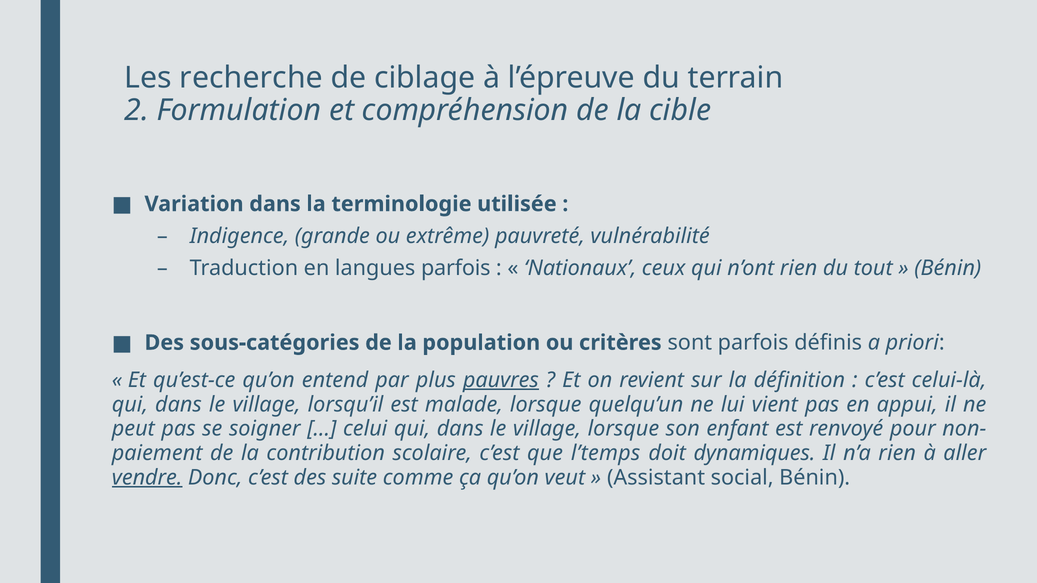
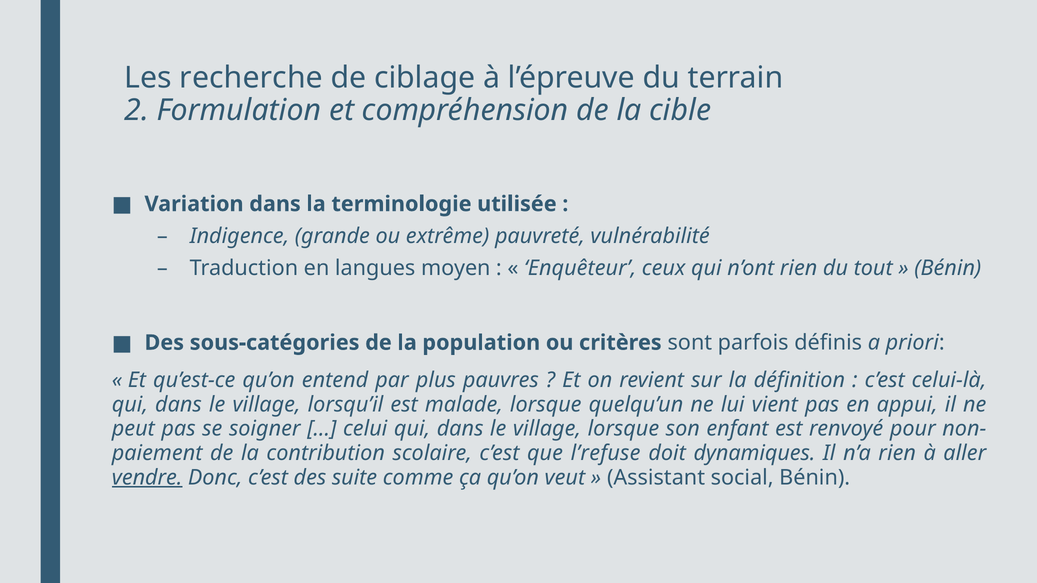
langues parfois: parfois -> moyen (456, 268)
Nationaux: Nationaux -> Enquêteur (580, 268)
pauvres underline: present -> none (501, 380)
l’temps: l’temps -> l’refuse (606, 453)
